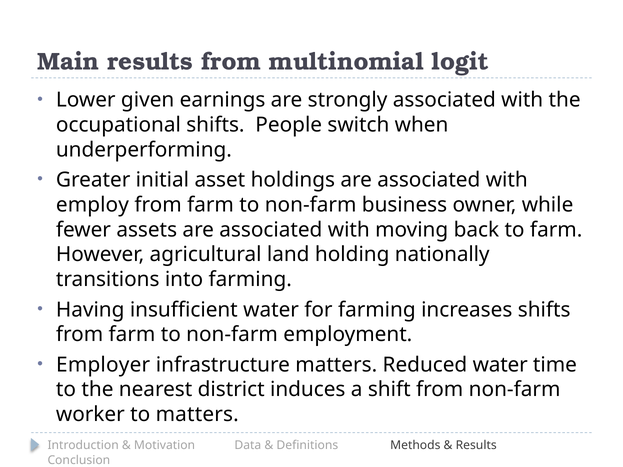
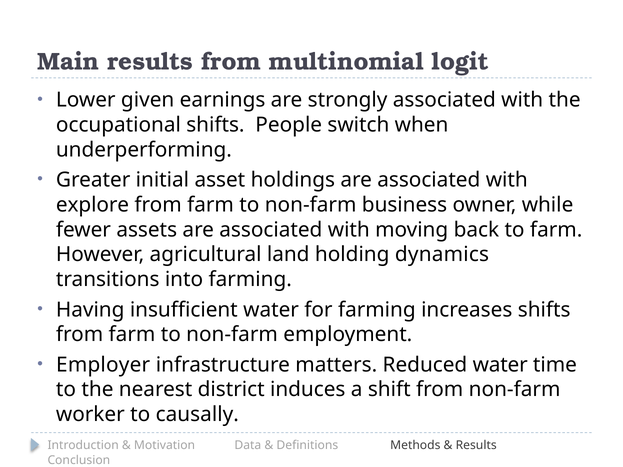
employ: employ -> explore (93, 205)
nationally: nationally -> dynamics (442, 255)
to matters: matters -> causally (197, 415)
